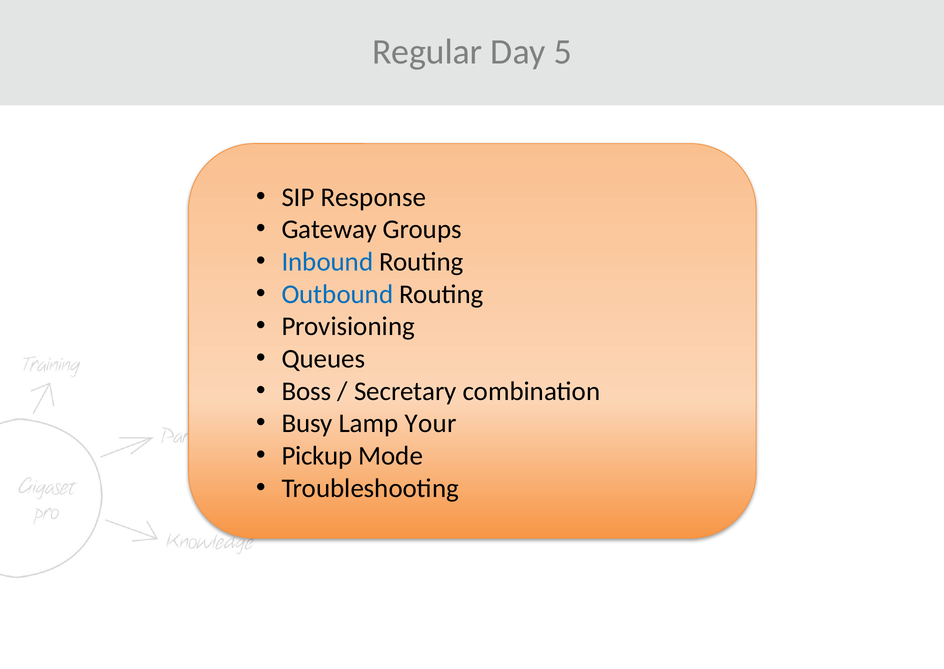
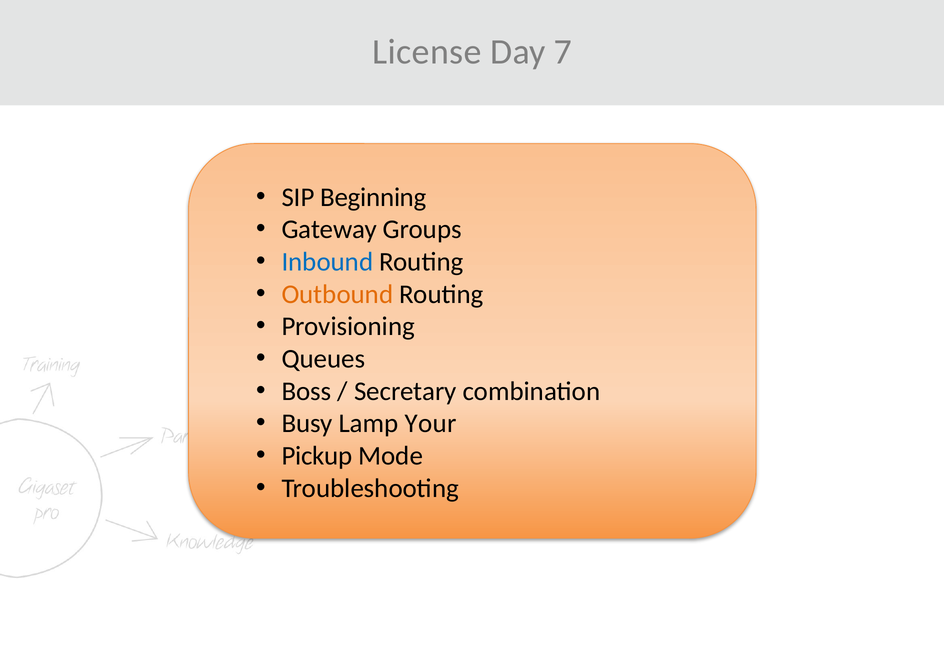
Regular: Regular -> License (427, 52)
5: 5 -> 7 (563, 52)
Response: Response -> Beginning (374, 197)
Outbound colour: blue -> orange (337, 294)
